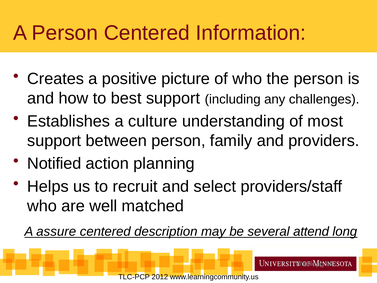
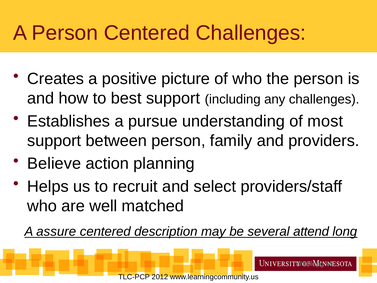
Centered Information: Information -> Challenges (251, 33)
culture: culture -> pursue (153, 121)
Notified: Notified -> Believe (54, 163)
